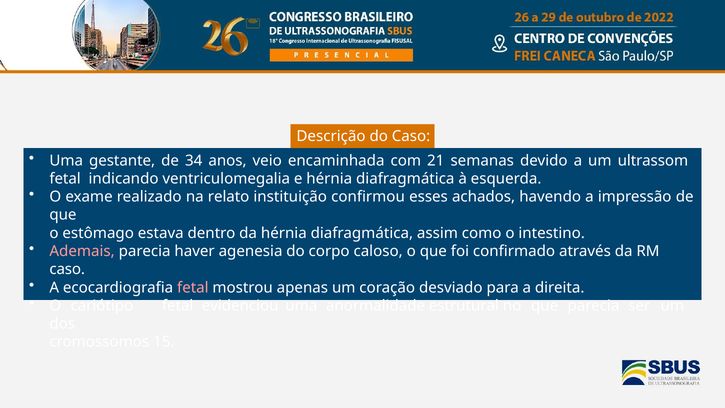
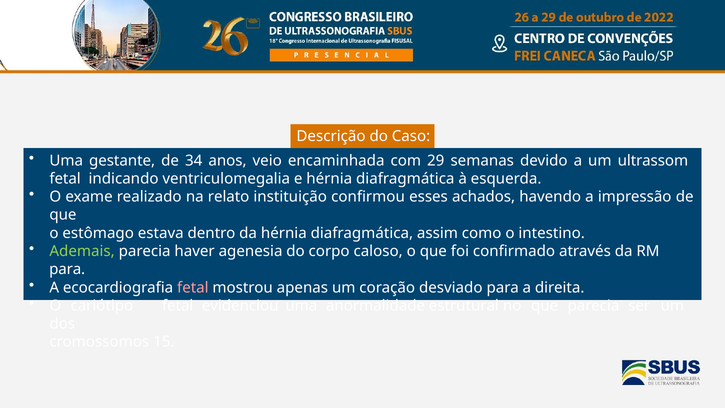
21: 21 -> 29 (436, 160)
Ademais colour: pink -> light green (82, 251)
caso: caso -> para (67, 269)
